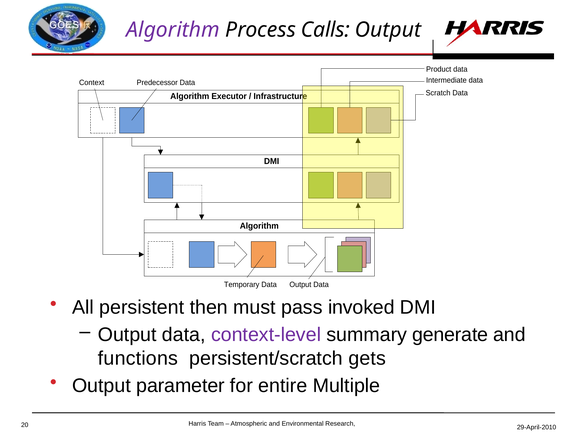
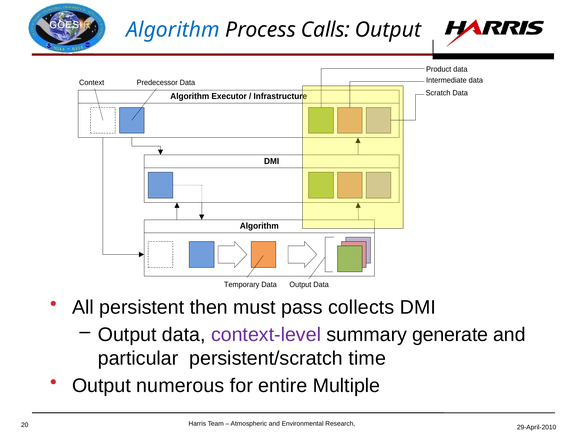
Algorithm colour: purple -> blue (173, 30)
invoked: invoked -> collects (361, 307)
functions: functions -> particular (138, 358)
gets: gets -> time (367, 358)
parameter: parameter -> numerous (180, 386)
